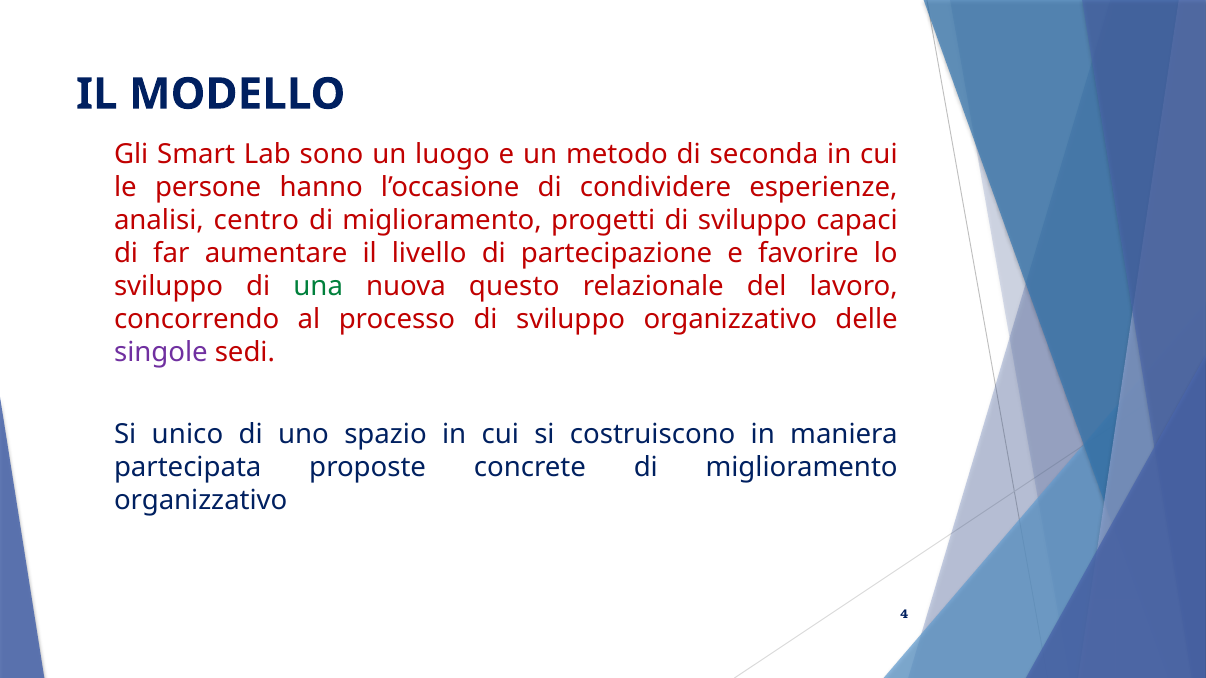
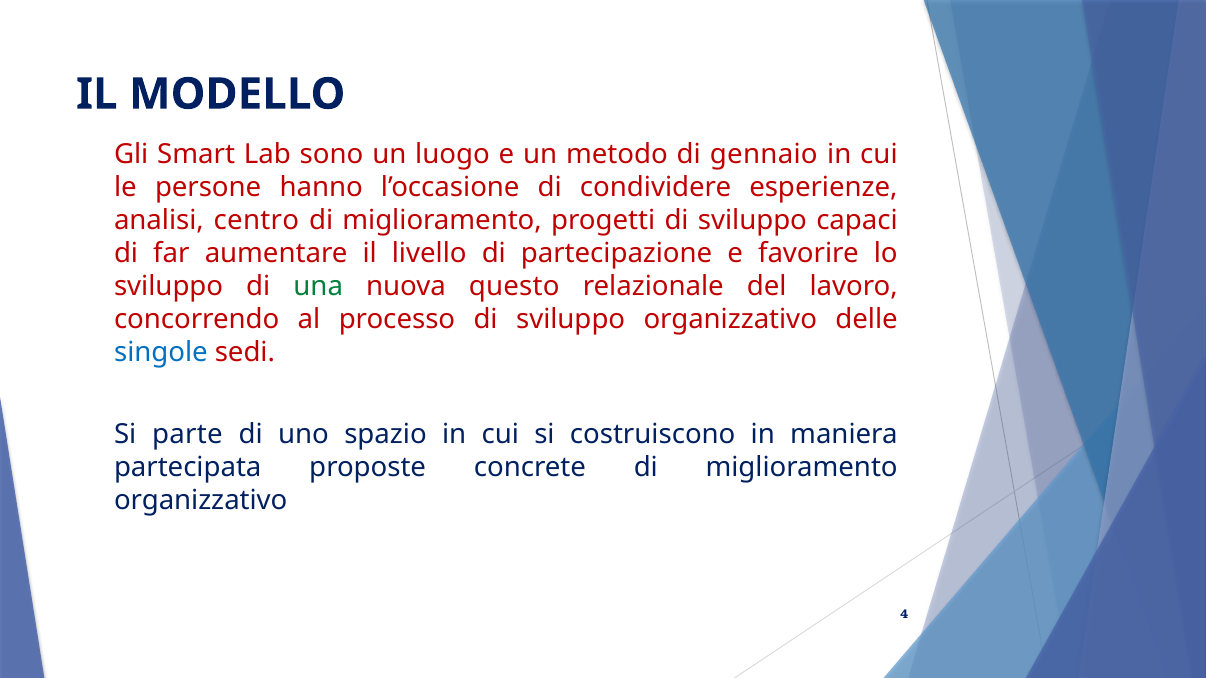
seconda: seconda -> gennaio (764, 154)
singole colour: purple -> blue (161, 353)
unico: unico -> parte (187, 434)
